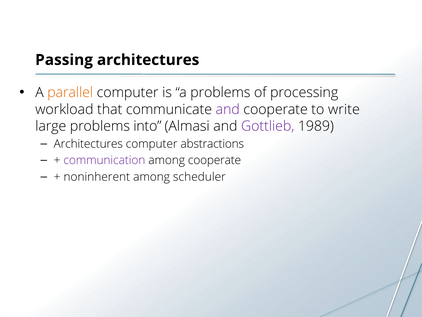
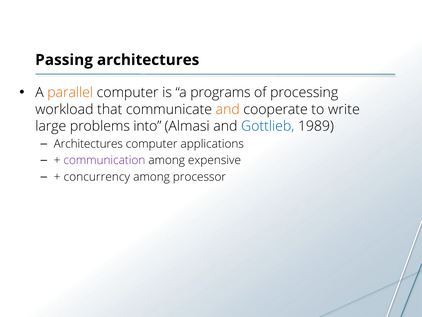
a problems: problems -> programs (220, 92)
and colour: purple -> orange (228, 109)
Gottlieb colour: purple -> blue (268, 126)
abstractions: abstractions -> applications (212, 144)
among cooperate: cooperate -> expensive (214, 160)
noninherent: noninherent -> concurrency (97, 177)
scheduler: scheduler -> processor (199, 177)
